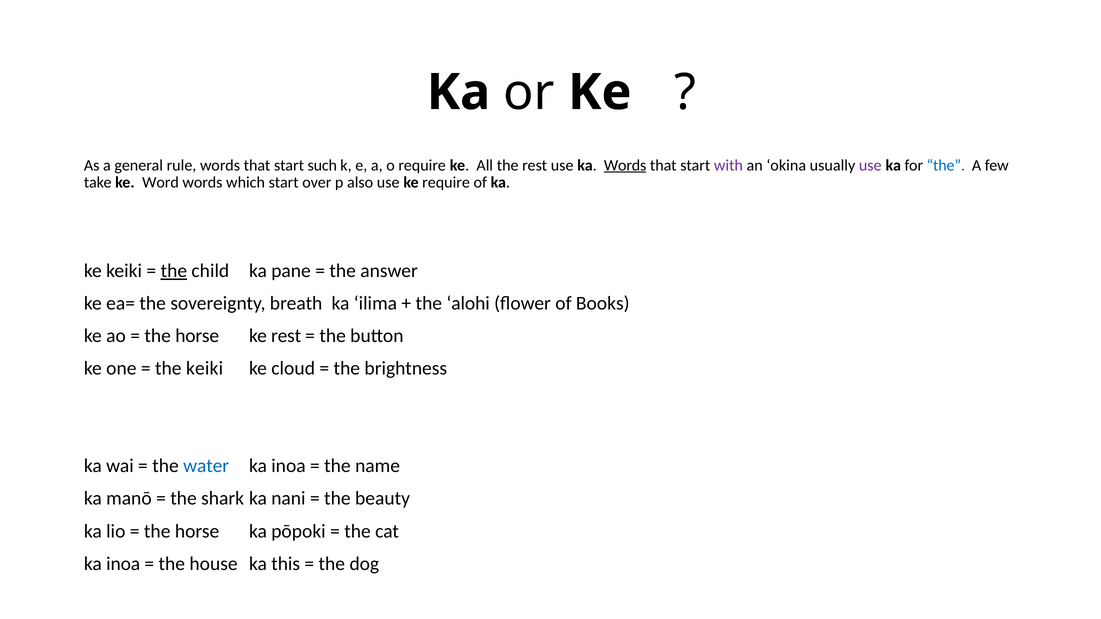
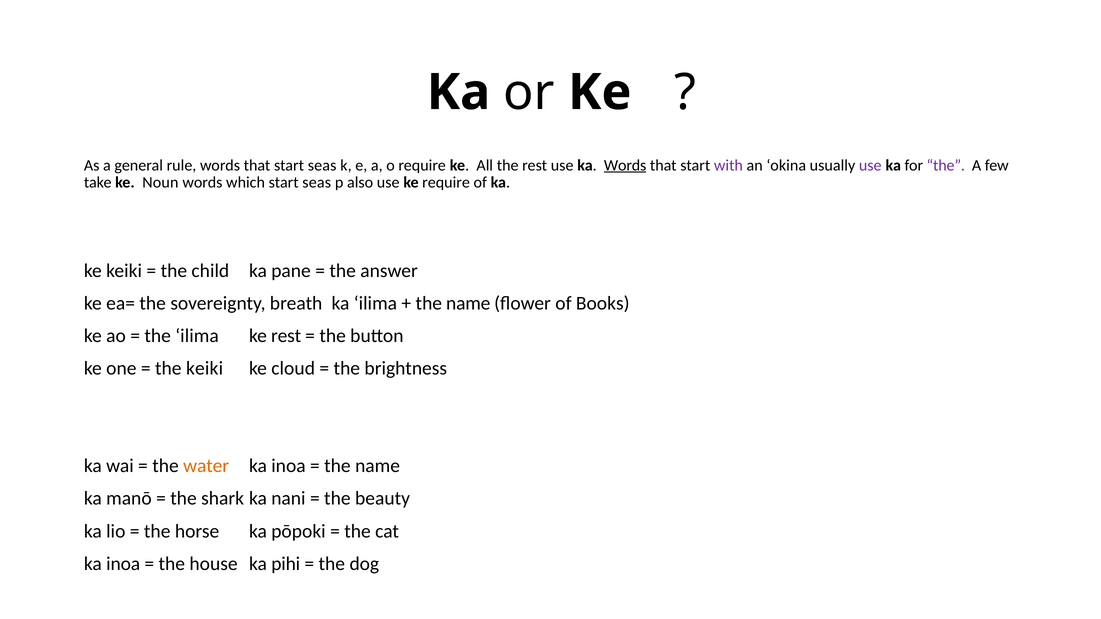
that start such: such -> seas (322, 165)
the colour: blue -> purple (946, 165)
Word: Word -> Noun (160, 183)
which start over: over -> seas (317, 183)
the underline: present -> none (174, 271)
ʻalohi: ʻalohi -> name (468, 304)
horse: horse -> ʻilima (197, 336)
water colour: blue -> orange (206, 466)
this: this -> pihi (286, 564)
